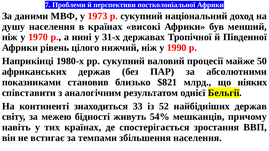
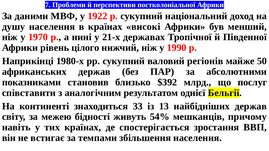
1973: 1973 -> 1922 (97, 16)
31-х: 31-х -> 21-х (111, 37)
процесії: процесії -> регіонів (205, 61)
$821: $821 -> $392 (167, 82)
ніяких: ніяких -> послуг (252, 82)
52: 52 -> 13 (164, 106)
